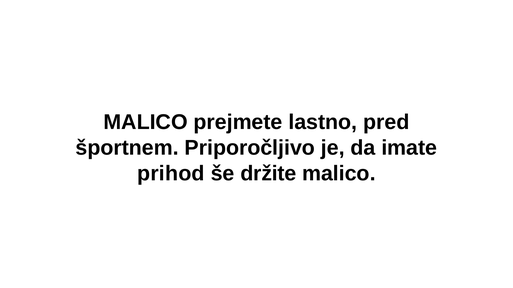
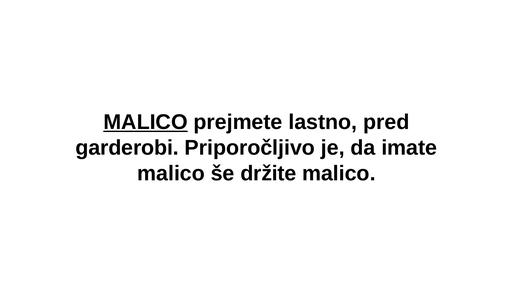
MALICO underline: none -> present (146, 123)
športnem: športnem -> garderobi (127, 148)
prihod: prihod -> malico (171, 174)
